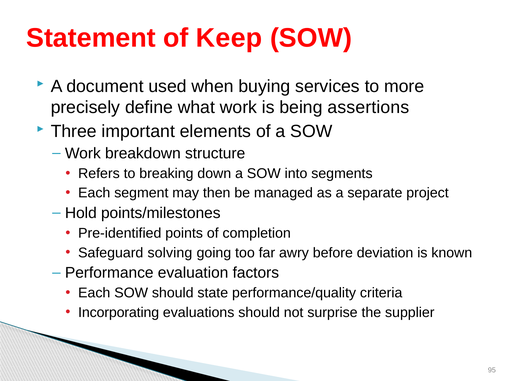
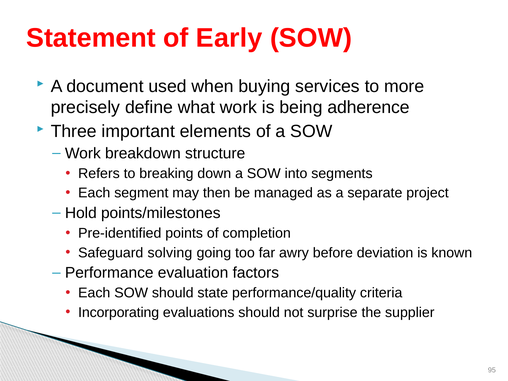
Keep: Keep -> Early (229, 38)
assertions: assertions -> adherence (369, 107)
